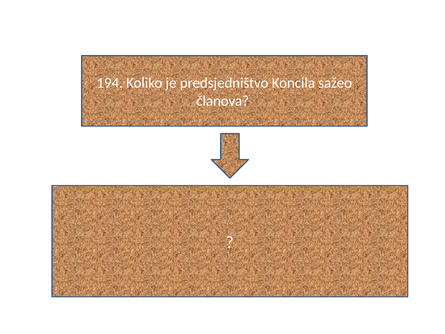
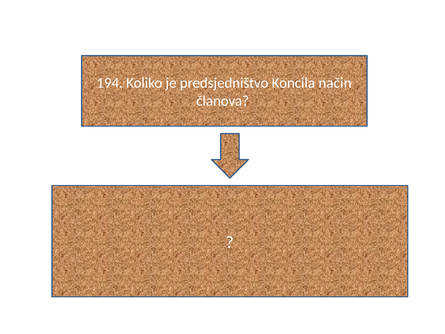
sažeo: sažeo -> način (335, 83)
